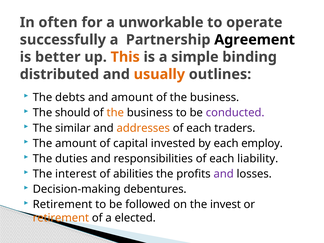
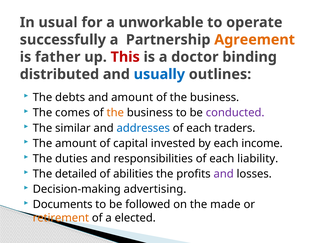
often: often -> usual (58, 22)
Agreement colour: black -> orange (255, 40)
better: better -> father (58, 57)
This colour: orange -> red (125, 57)
simple: simple -> doctor (195, 57)
usually colour: orange -> blue (159, 74)
should: should -> comes (73, 113)
addresses colour: orange -> blue (143, 128)
employ: employ -> income (262, 143)
interest: interest -> detailed (76, 174)
debentures: debentures -> advertising (155, 189)
Retirement: Retirement -> Documents (63, 205)
invest: invest -> made (225, 205)
